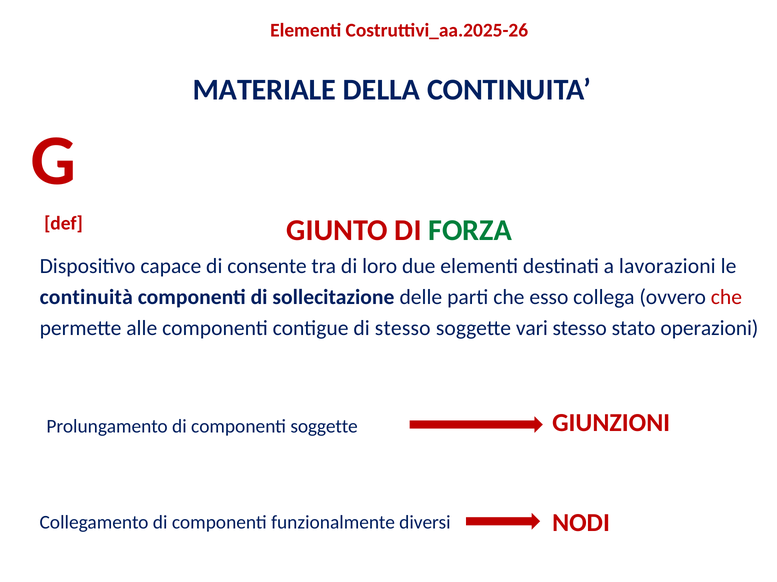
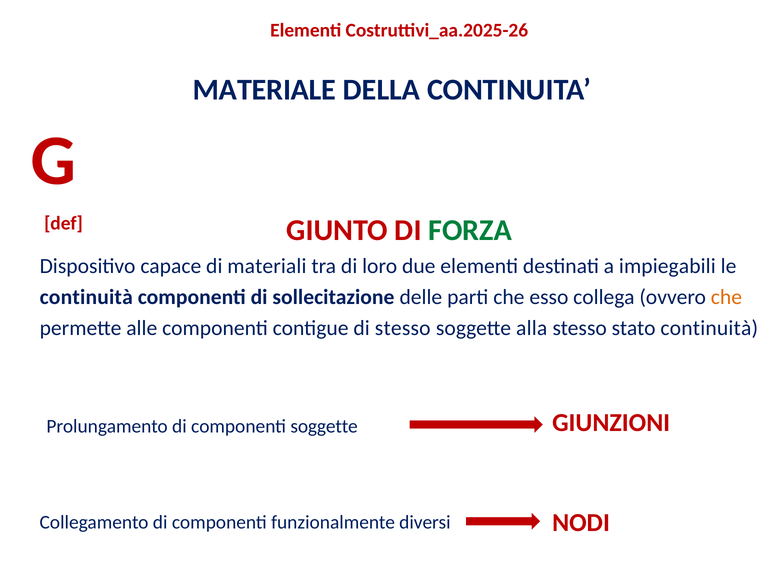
consente: consente -> materiali (267, 267)
lavorazioni: lavorazioni -> impiegabili (667, 267)
che colour: red -> orange (726, 298)
vari: vari -> alla (532, 329)
stato operazioni: operazioni -> continuità (709, 329)
